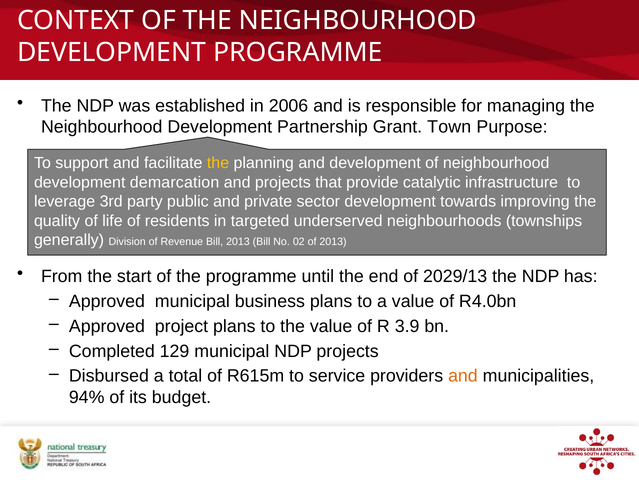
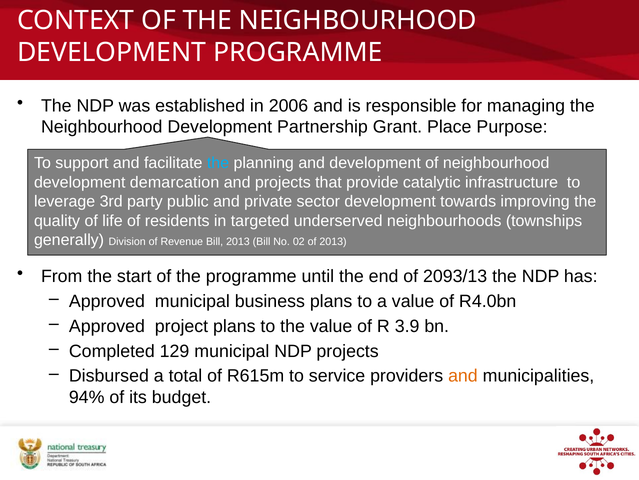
Town: Town -> Place (449, 127)
the colour: yellow -> light blue (218, 163)
2029/13: 2029/13 -> 2093/13 (455, 276)
